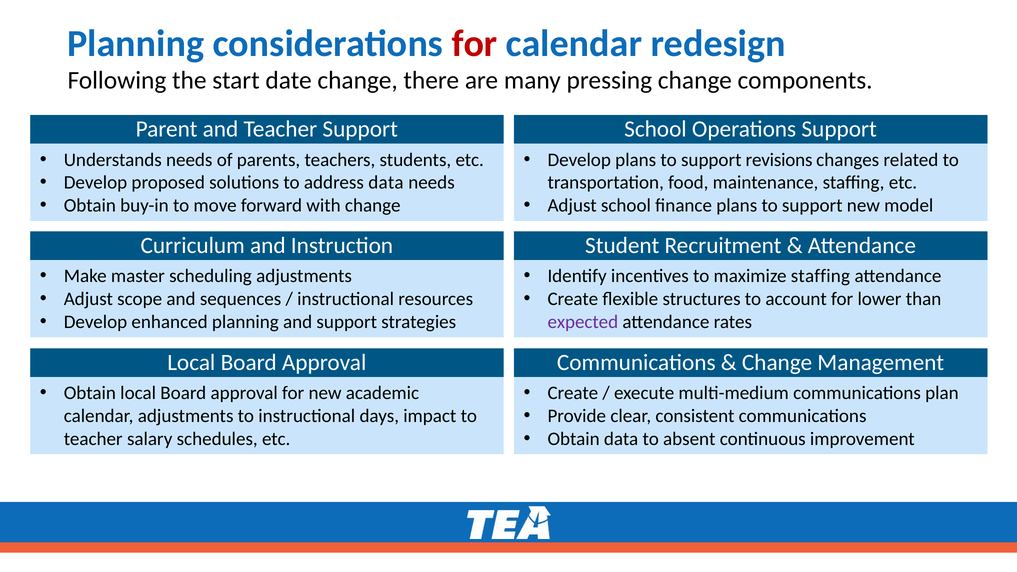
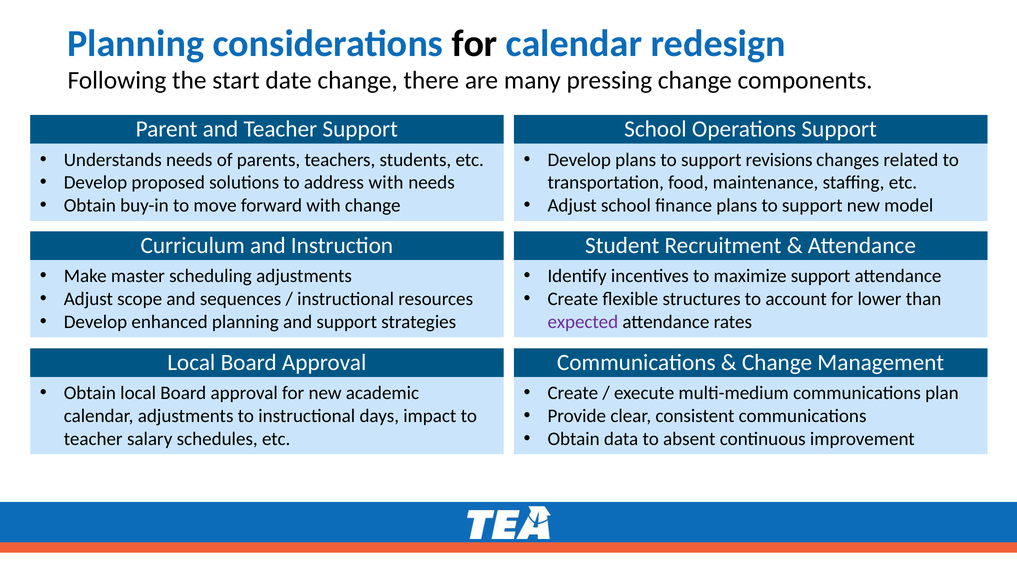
for colour: red -> black (475, 44)
address data: data -> with (386, 183)
maximize staffing: staffing -> support (821, 276)
